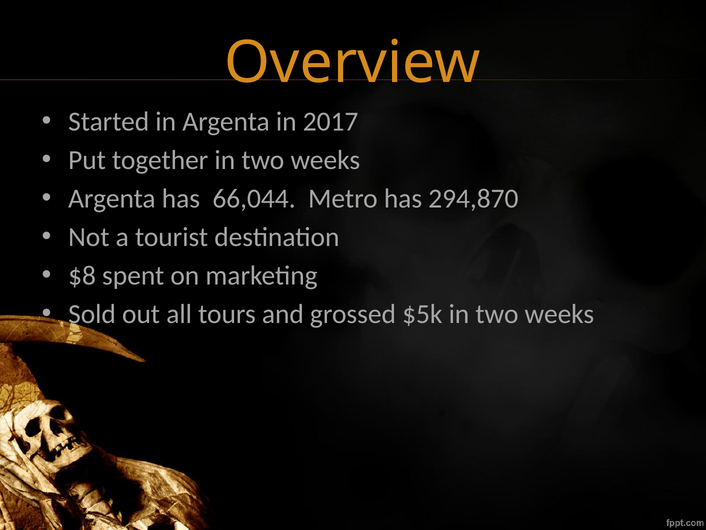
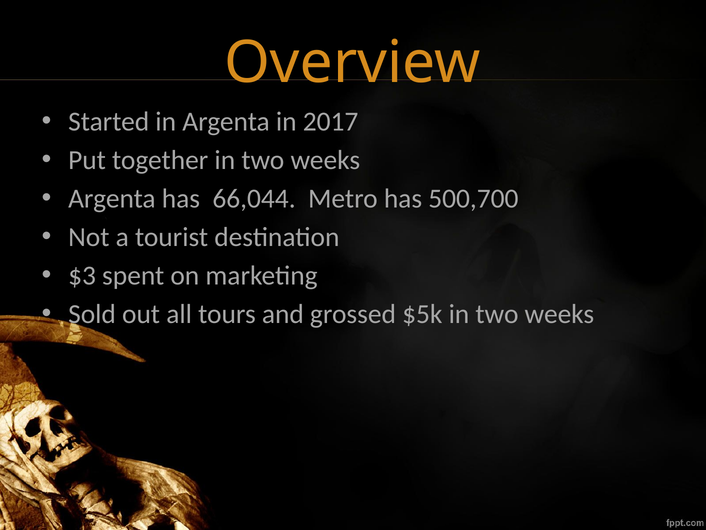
294,870: 294,870 -> 500,700 (473, 199)
$8: $8 -> $3 (82, 275)
